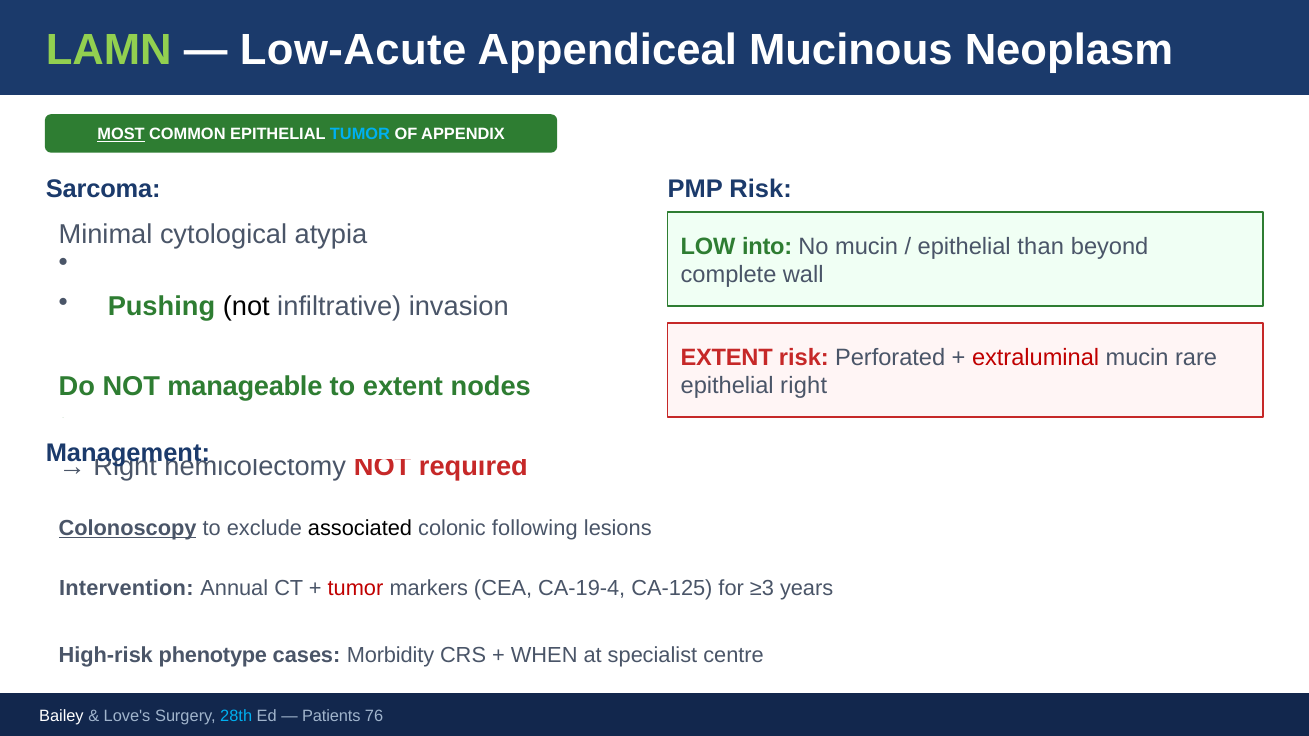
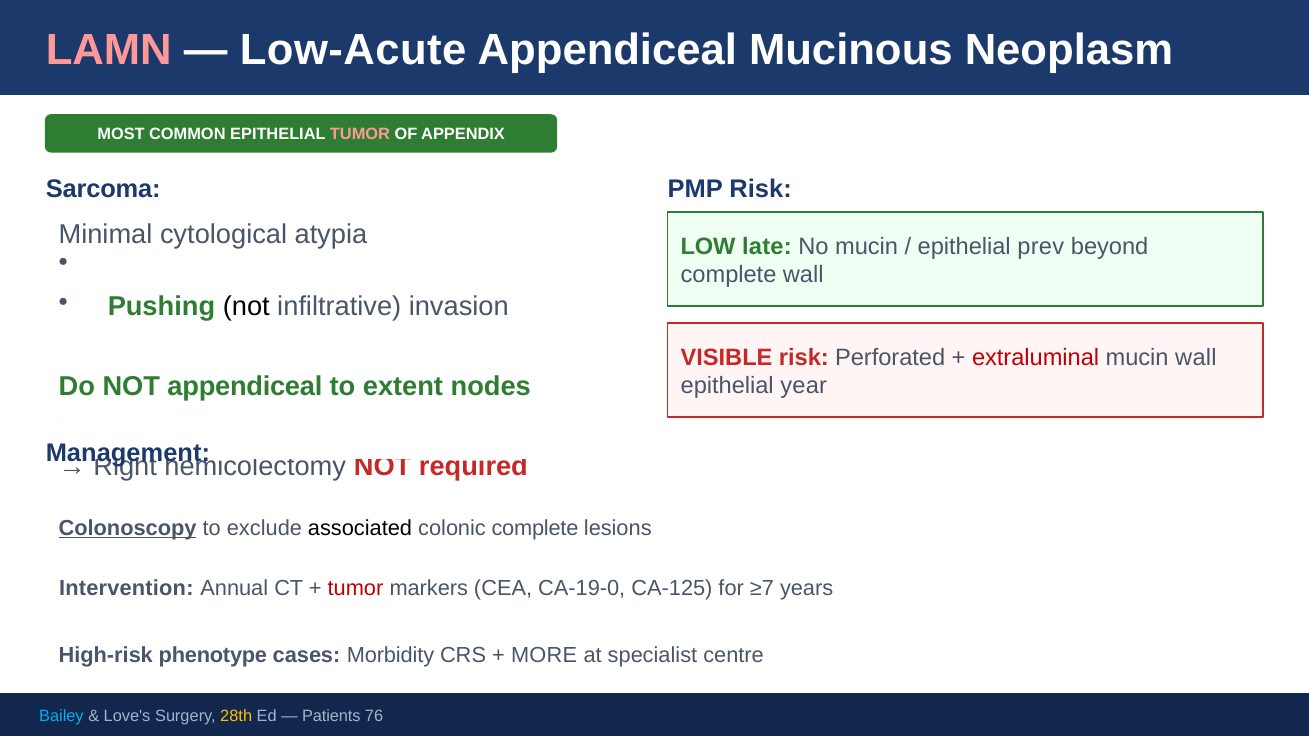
LAMN colour: light green -> pink (109, 50)
MOST underline: present -> none (121, 135)
TUMOR colour: light blue -> pink (360, 135)
into: into -> late (767, 247)
than: than -> prev (1041, 247)
EXTENT: EXTENT -> VISIBLE (727, 358)
mucin rare: rare -> wall (1196, 358)
NOT manageable: manageable -> appendiceal (245, 387)
epithelial right: right -> year (804, 386)
colonic following: following -> complete (535, 529)
CA-19-4: CA-19-4 -> CA-19-0 (582, 588)
≥3: ≥3 -> ≥7 (762, 588)
WHEN: WHEN -> MORE (544, 655)
Bailey colour: white -> light blue (61, 717)
28th colour: light blue -> yellow (236, 717)
